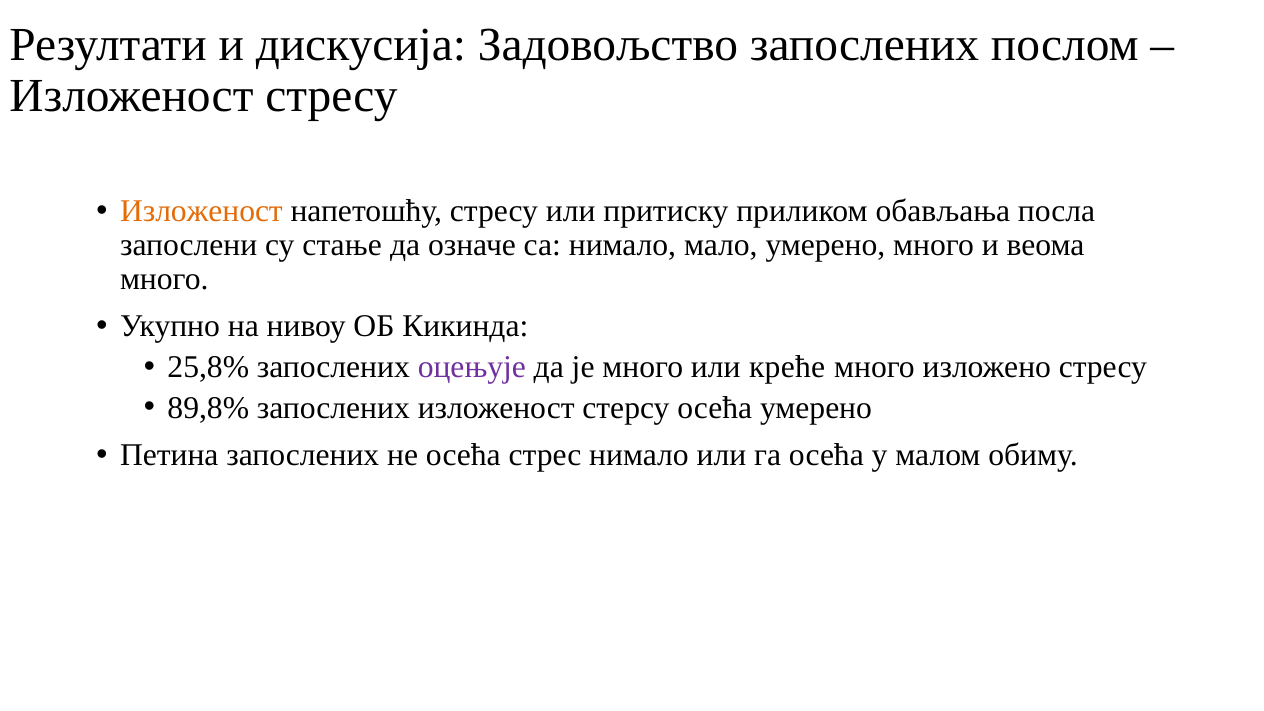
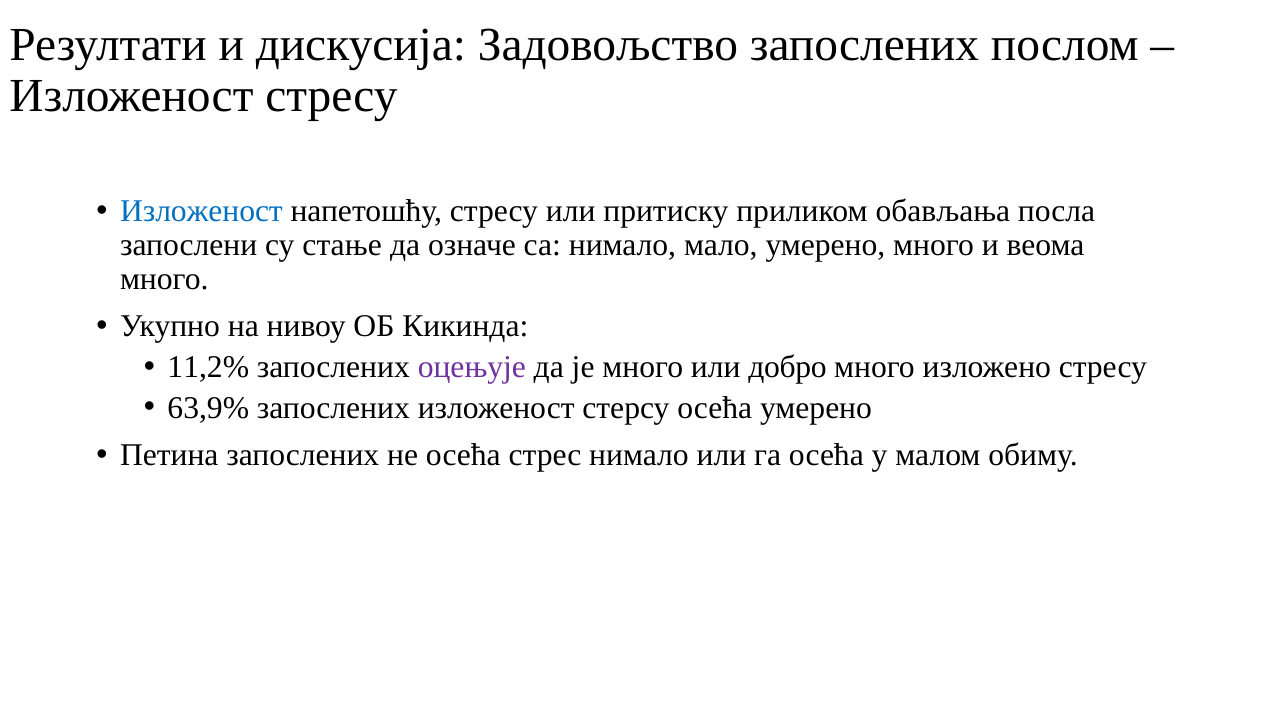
Изложеност colour: orange -> blue (201, 211)
25,8%: 25,8% -> 11,2% (208, 367)
креће: креће -> добро (787, 367)
89,8%: 89,8% -> 63,9% (208, 408)
